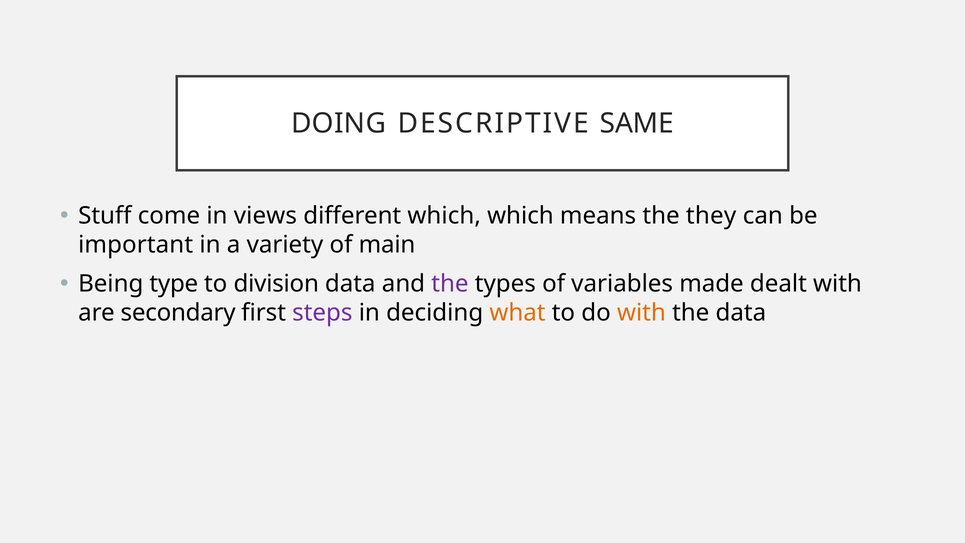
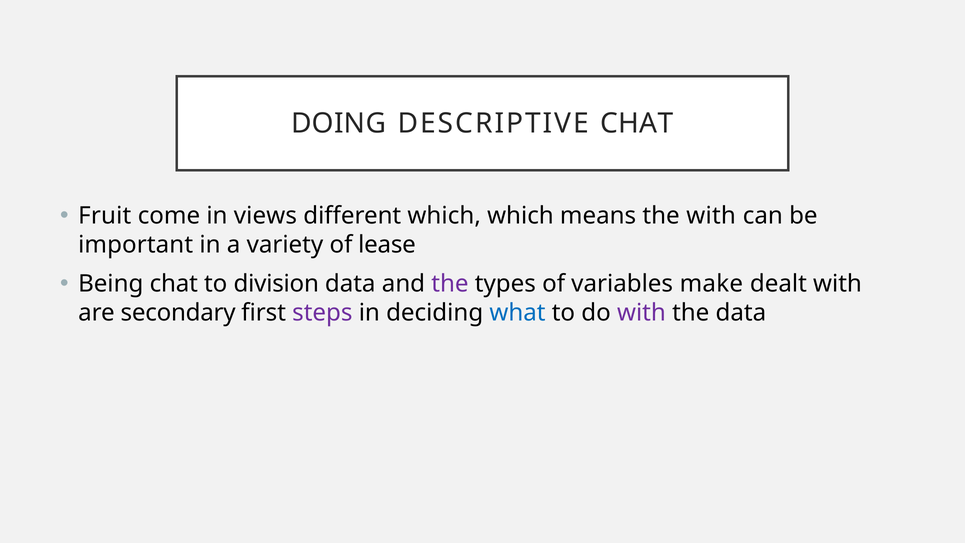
DESCRIPTIVE SAME: SAME -> CHAT (637, 123)
Stuff: Stuff -> Fruit (105, 216)
the they: they -> with (711, 216)
main: main -> lease (387, 245)
Being type: type -> chat (174, 284)
made: made -> make (711, 284)
what colour: orange -> blue (518, 313)
with colour: orange -> purple (641, 313)
